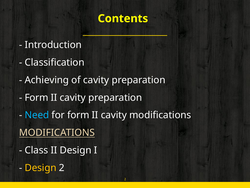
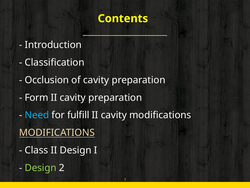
Achieving: Achieving -> Occlusion (47, 80)
for form: form -> fulfill (78, 115)
Design colour: yellow -> light green (41, 167)
